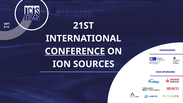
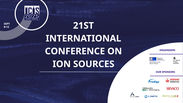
CONFERENCE underline: present -> none (75, 51)
